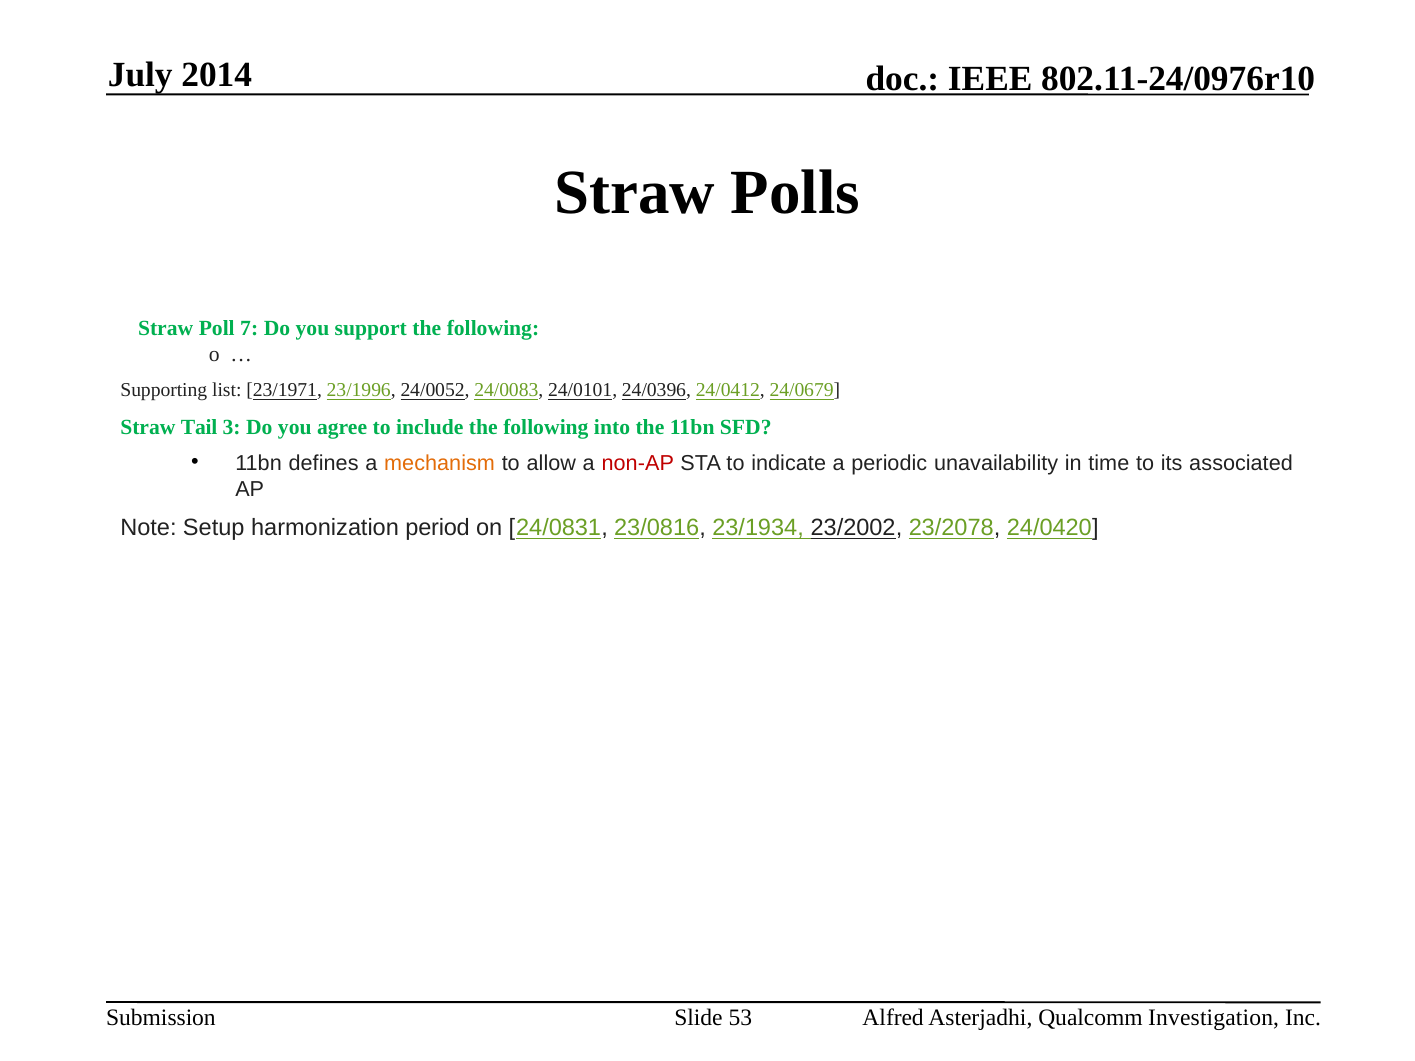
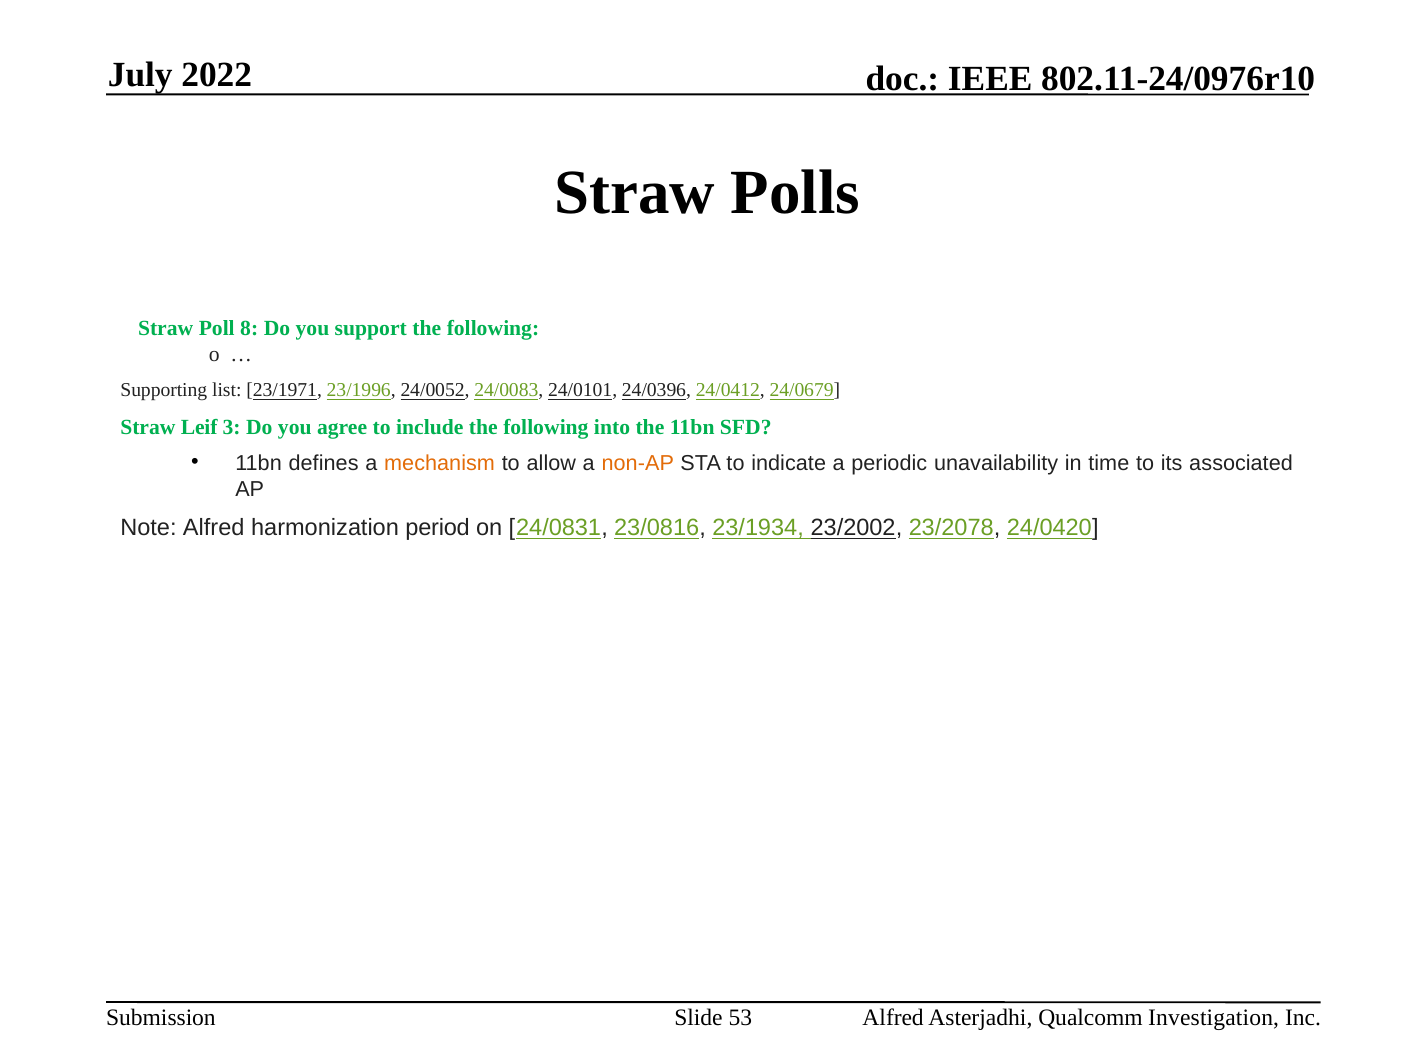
2014: 2014 -> 2022 (217, 75)
7: 7 -> 8 (249, 328)
Tail: Tail -> Leif (199, 427)
non-AP colour: red -> orange (638, 463)
Note Setup: Setup -> Alfred (214, 528)
